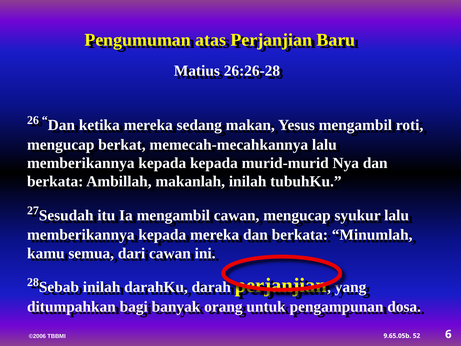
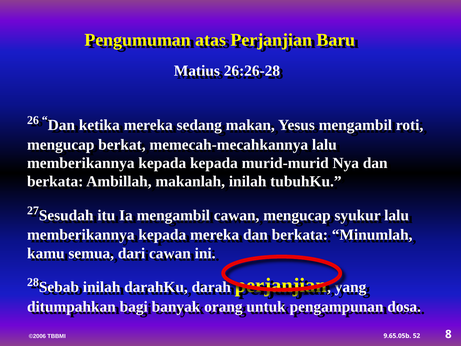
6: 6 -> 8 (448, 334)
